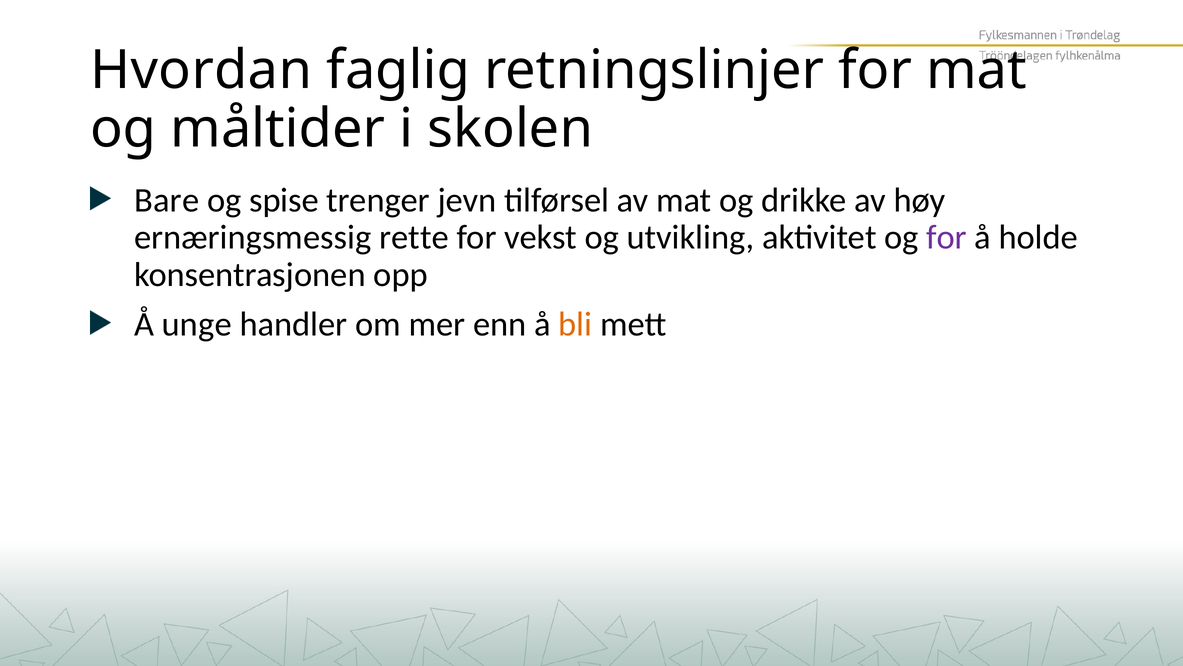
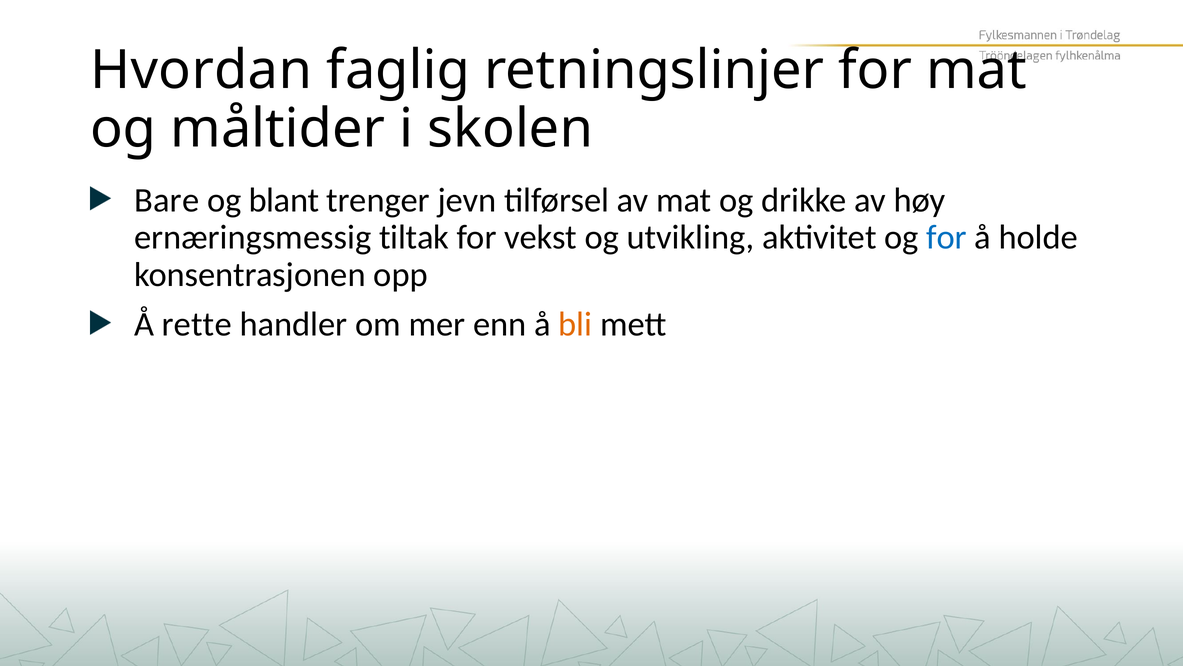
spise: spise -> blant (284, 200)
rette: rette -> tiltak (414, 237)
for colour: purple -> blue (947, 237)
unge: unge -> rette (197, 324)
